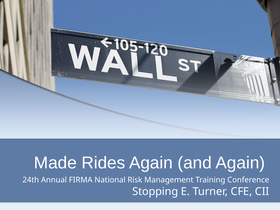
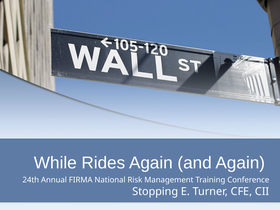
Made: Made -> While (55, 163)
